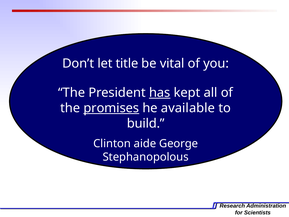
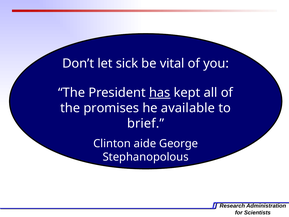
title: title -> sick (127, 63)
promises underline: present -> none (111, 108)
build: build -> brief (146, 123)
